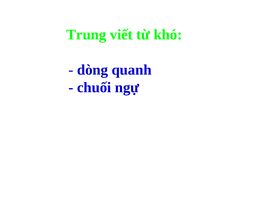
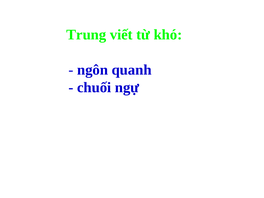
dòng: dòng -> ngôn (93, 70)
